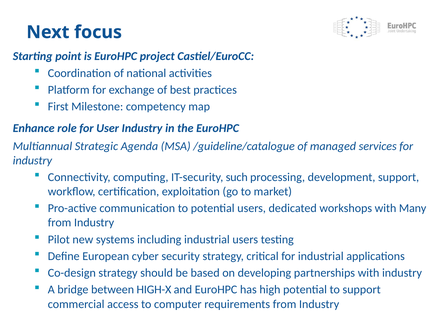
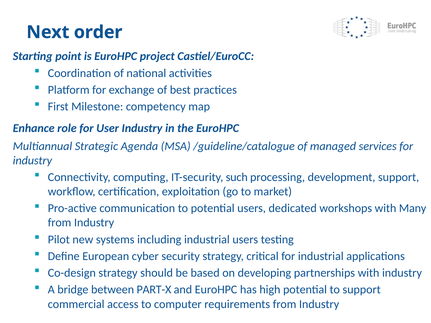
focus: focus -> order (98, 32)
HIGH-X: HIGH-X -> PART-X (154, 290)
